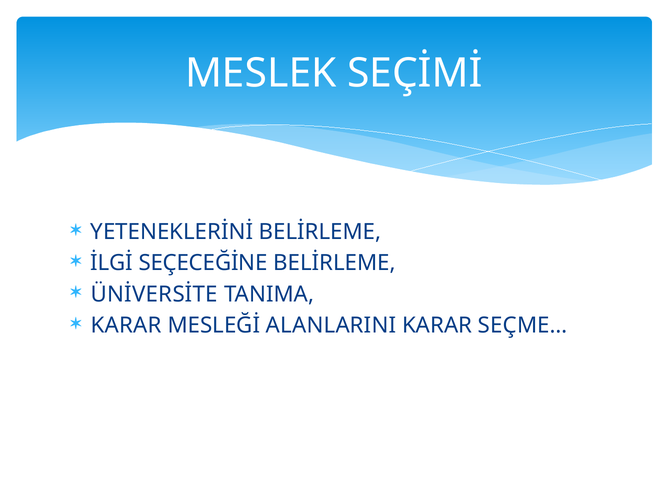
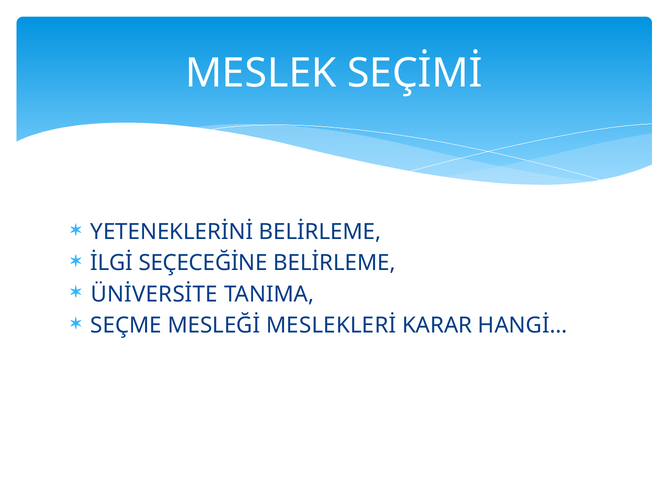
KARAR: KARAR -> SEÇME (126, 325)
ALANLARINI: ALANLARINI -> MESLEKLERİ (331, 325)
SEÇME…: SEÇME… -> HANGİ… (523, 325)
